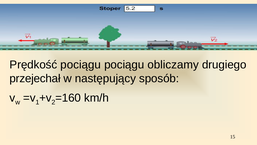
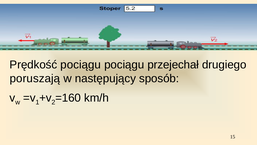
obliczamy: obliczamy -> przejechał (173, 65)
przejechał: przejechał -> poruszają (35, 78)
